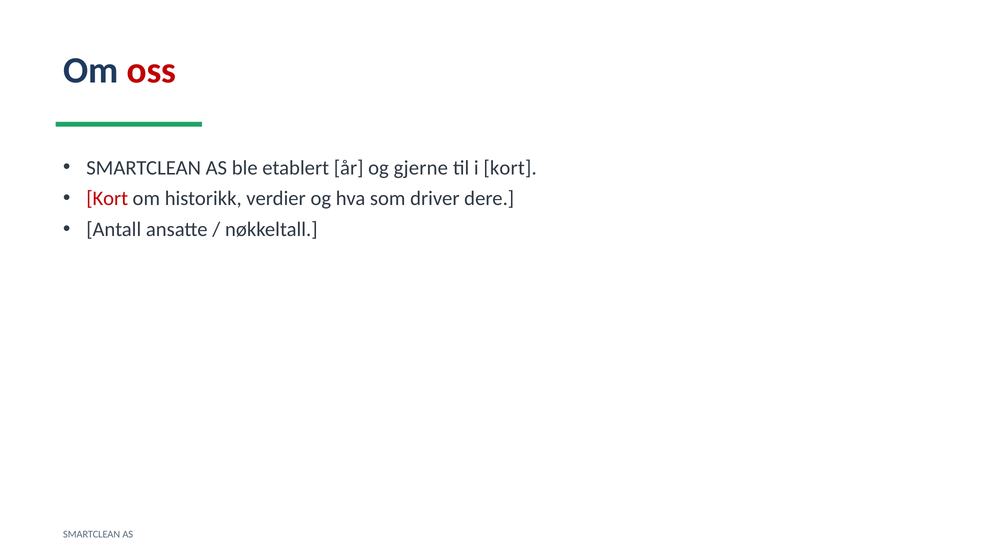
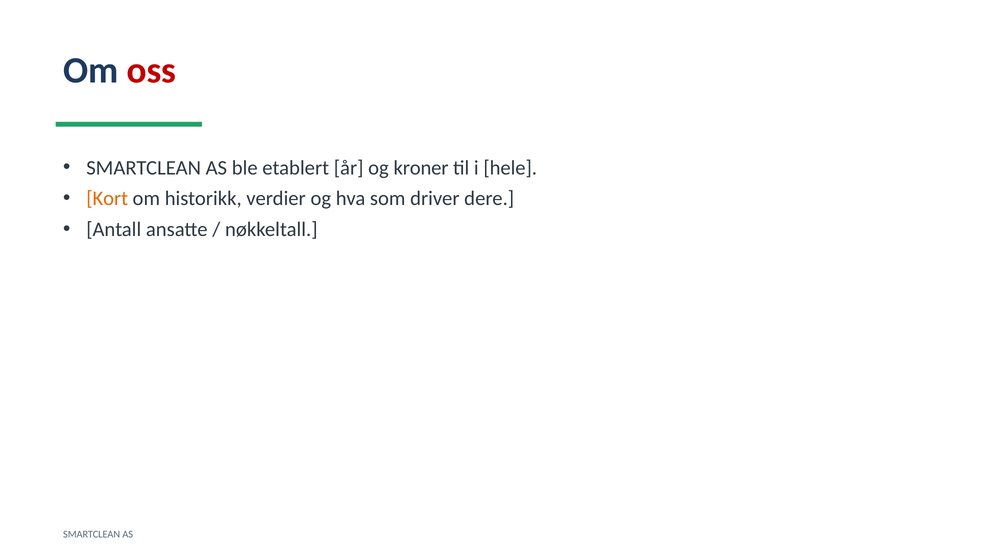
gjerne: gjerne -> kroner (421, 168)
i kort: kort -> hele (510, 168)
Kort colour: red -> orange (107, 199)
